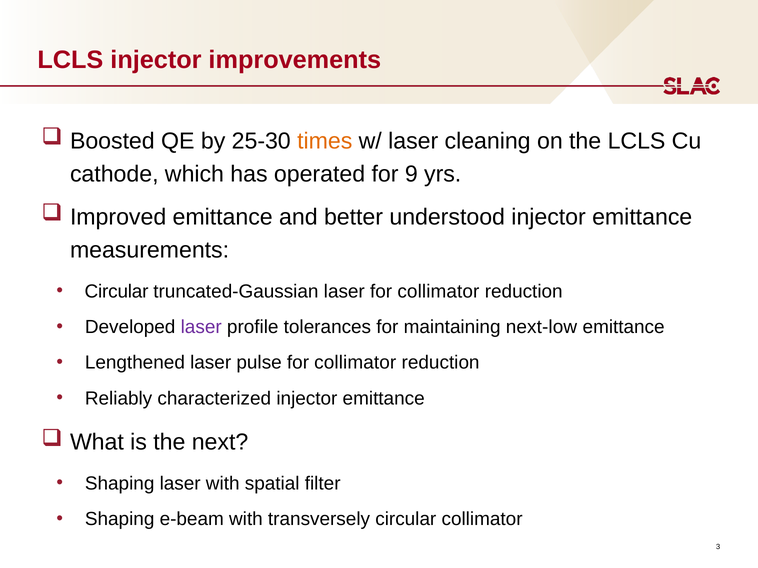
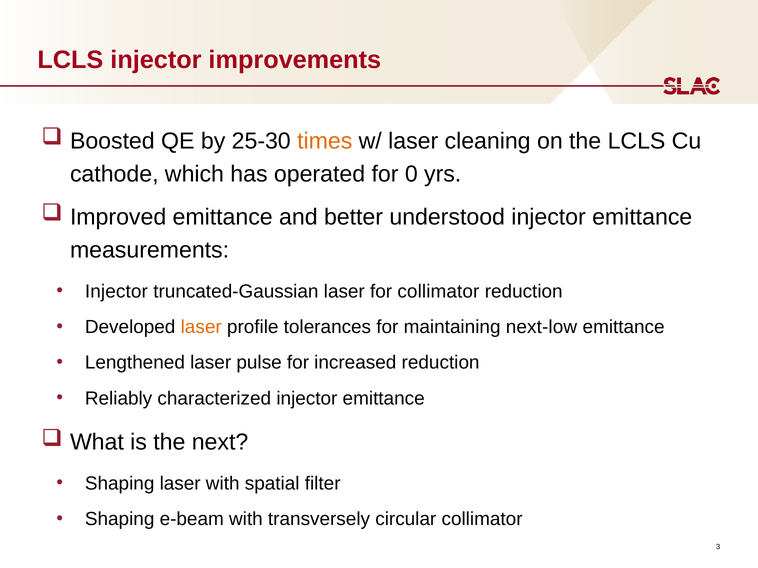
9: 9 -> 0 (411, 174)
Circular: Circular -> Injector (116, 292)
laser colour: purple -> orange (201, 327)
pulse for collimator: collimator -> increased (355, 363)
